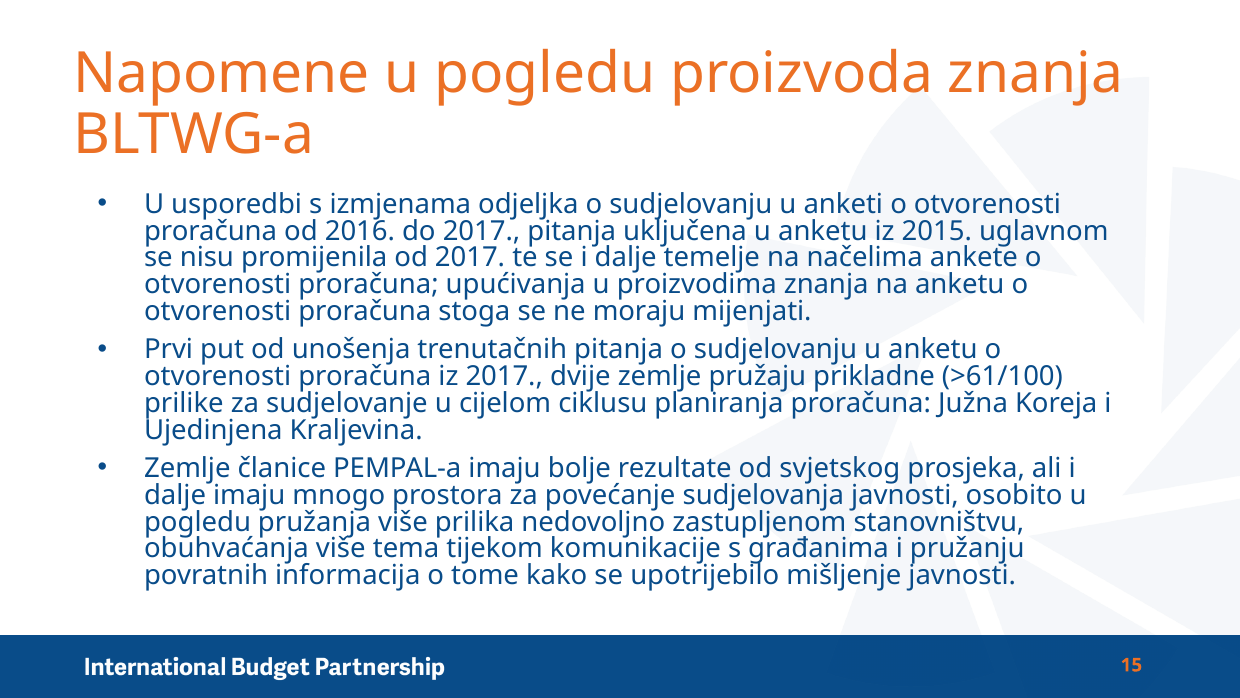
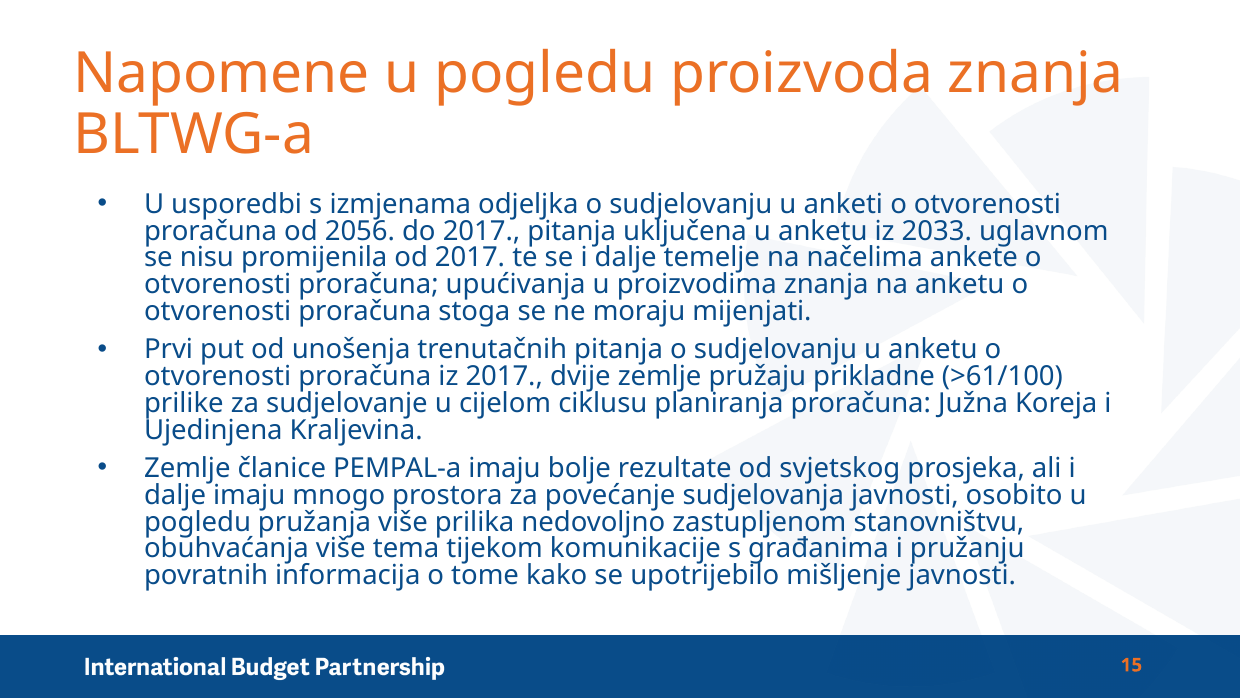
2016: 2016 -> 2056 (360, 231)
2015: 2015 -> 2033 (937, 231)
